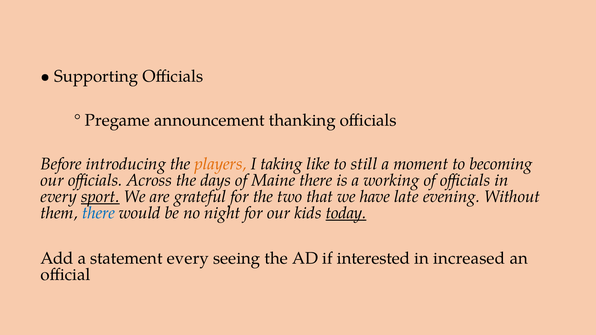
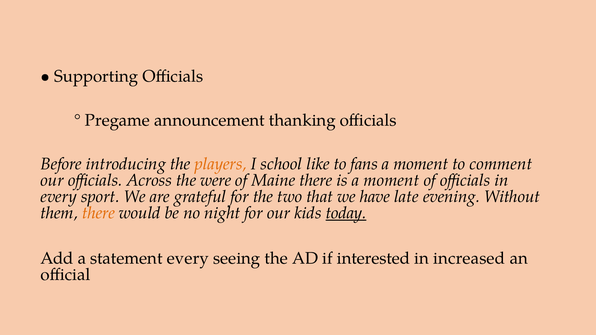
taking: taking -> school (281, 164)
still: still -> fans (364, 164)
becoming: becoming -> comment (501, 164)
days: days -> were (216, 180)
is a working: working -> moment (391, 180)
sport underline: present -> none (100, 197)
there colour: blue -> orange (99, 213)
